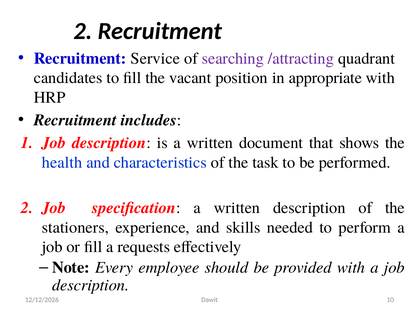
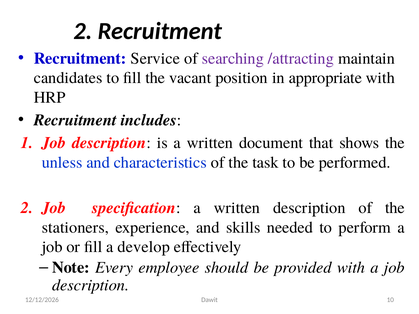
quadrant: quadrant -> maintain (367, 58)
health: health -> unless (62, 162)
requests: requests -> develop (144, 247)
